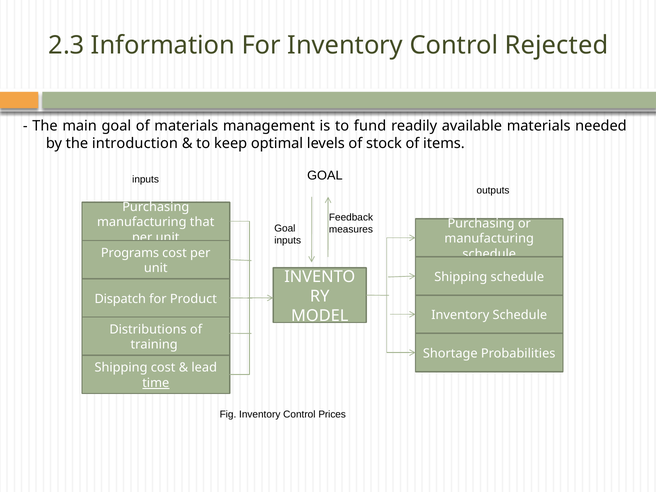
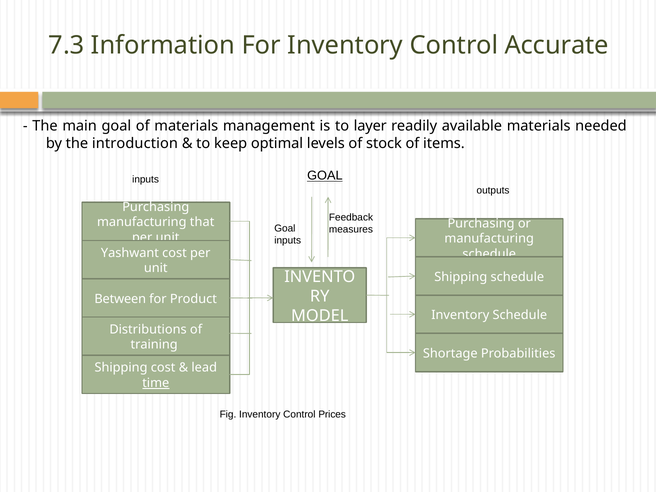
2.3: 2.3 -> 7.3 (66, 46)
Rejected: Rejected -> Accurate (557, 46)
fund: fund -> layer (370, 126)
GOAL underline: none -> present (325, 176)
Programs: Programs -> Yashwant (130, 253)
Dispatch: Dispatch -> Between (120, 299)
